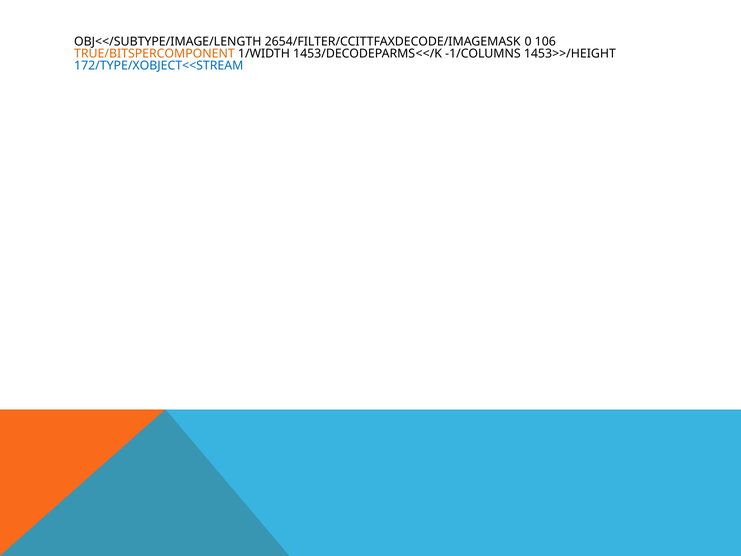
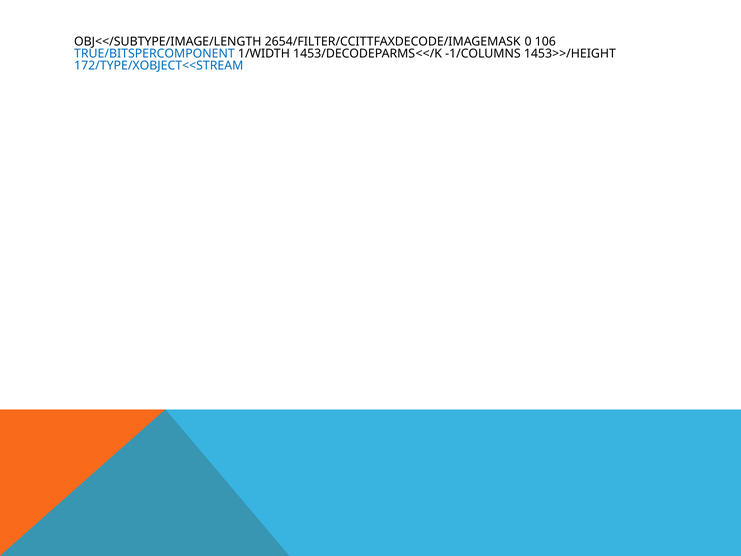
TRUE/BITSPERCOMPONENT colour: orange -> blue (154, 54)
